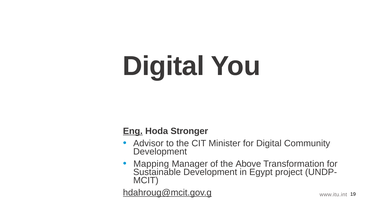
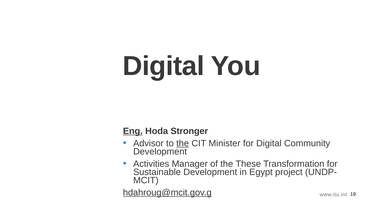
the underline: none -> present (183, 143)
Mapping: Mapping -> Activities (151, 164)
Above: Above -> These (248, 164)
